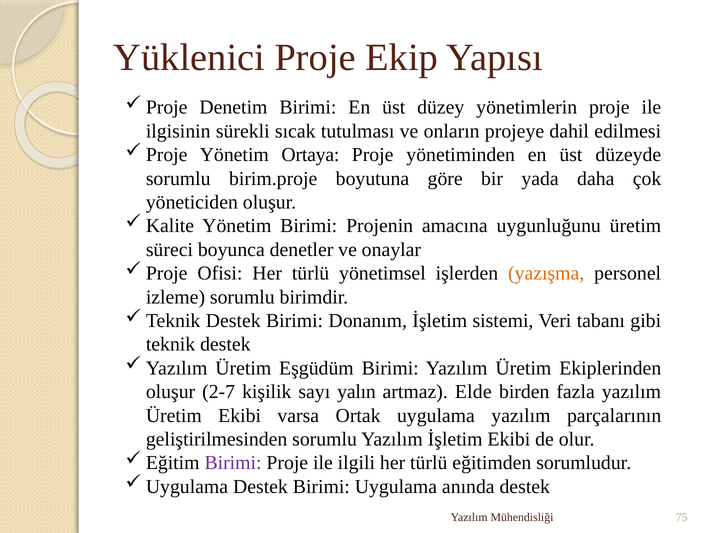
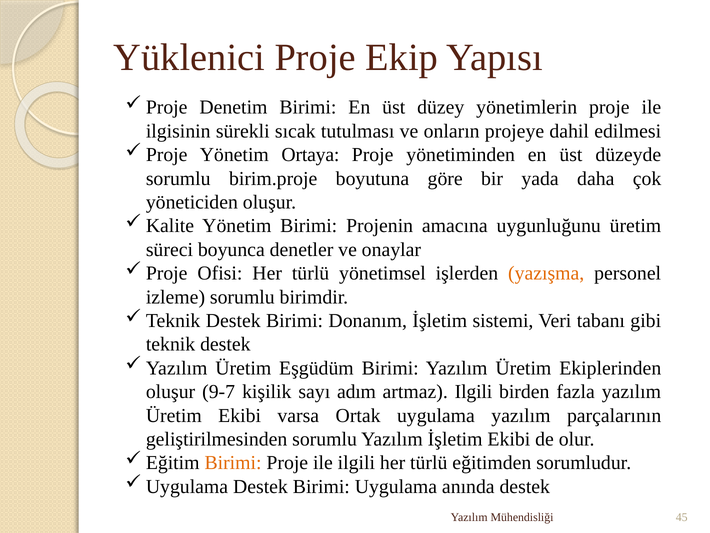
2-7: 2-7 -> 9-7 (219, 391)
yalın: yalın -> adım (357, 391)
artmaz Elde: Elde -> Ilgili (473, 391)
Birimi colour: purple -> orange (233, 462)
75: 75 -> 45 (682, 517)
